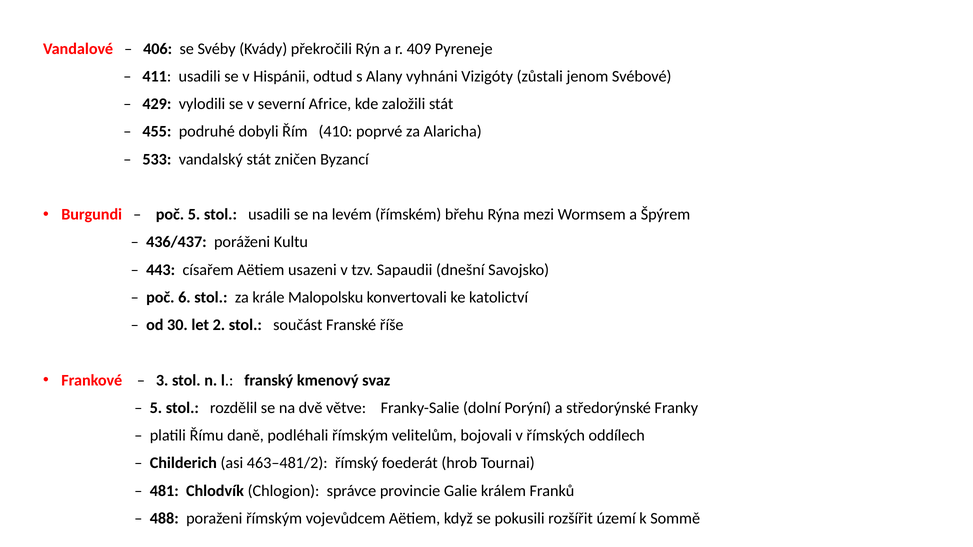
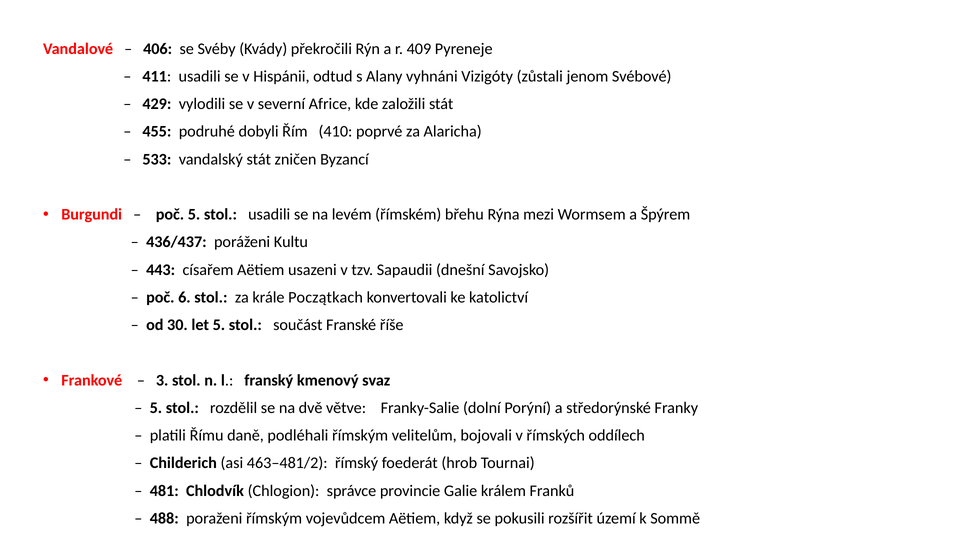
Malopolsku: Malopolsku -> Początkach (326, 298)
let 2: 2 -> 5 (219, 325)
